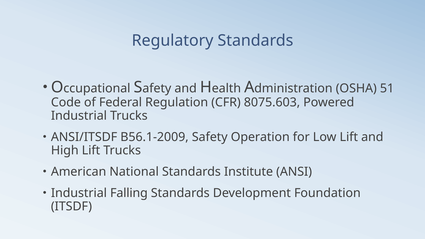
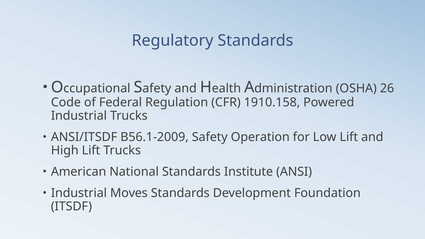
51: 51 -> 26 (387, 88)
8075.603: 8075.603 -> 1910.158 (272, 102)
Falling: Falling -> Moves (129, 193)
